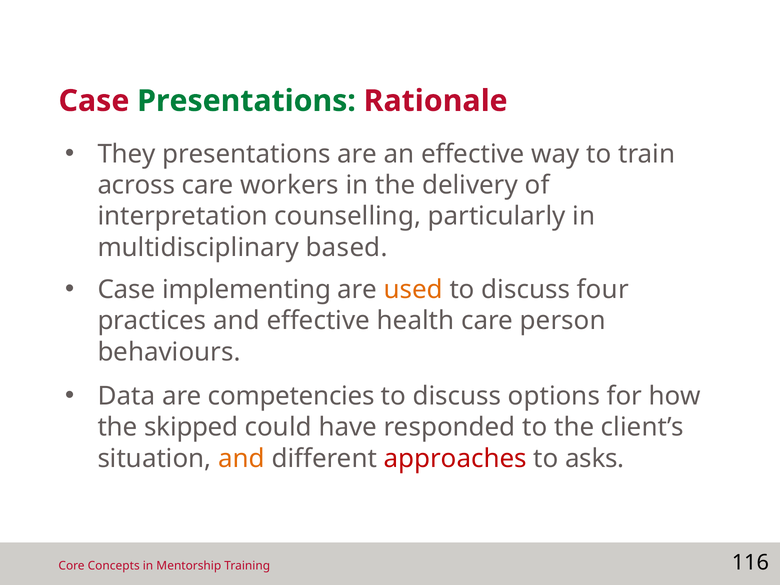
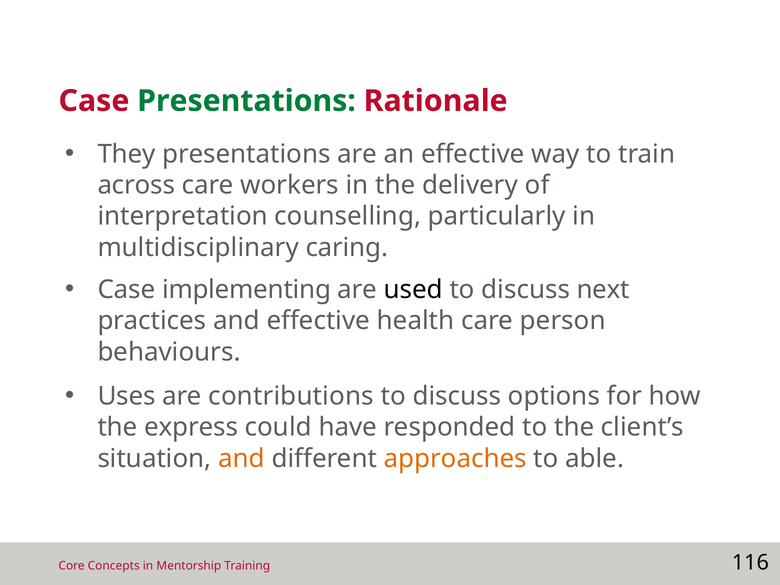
based: based -> caring (347, 248)
used colour: orange -> black (413, 290)
four: four -> next (603, 290)
Data: Data -> Uses (127, 396)
competencies: competencies -> contributions (291, 396)
skipped: skipped -> express (191, 427)
approaches colour: red -> orange (455, 459)
asks: asks -> able (595, 459)
